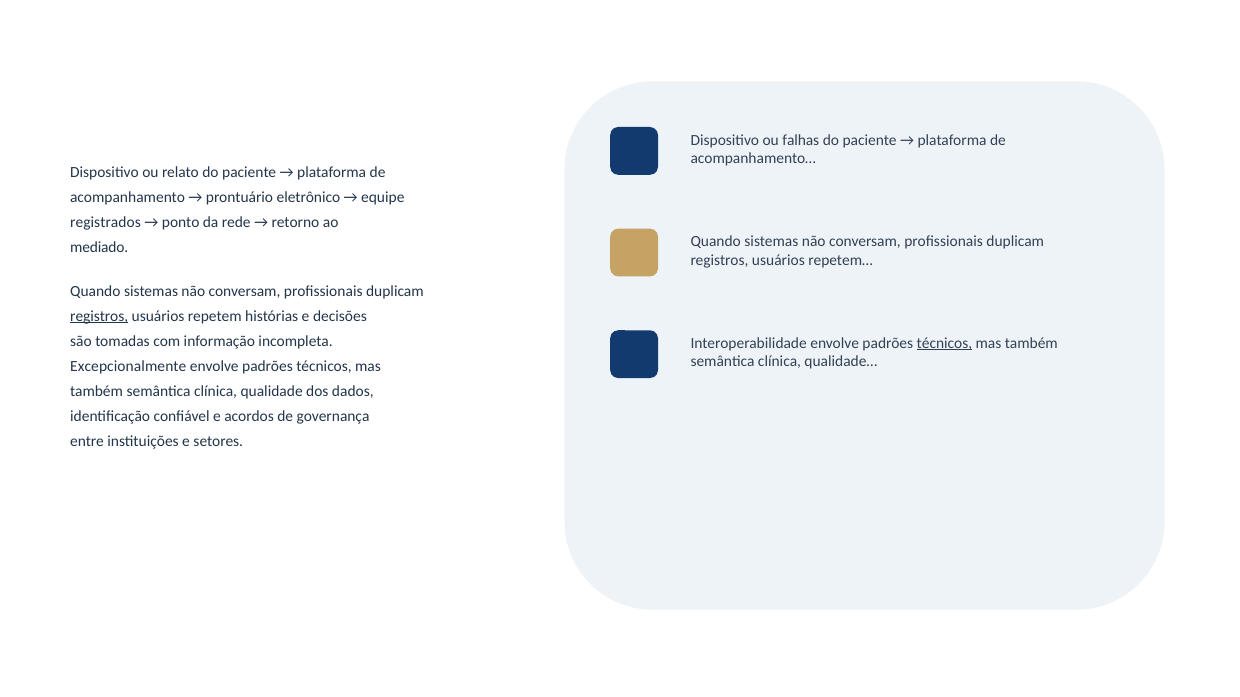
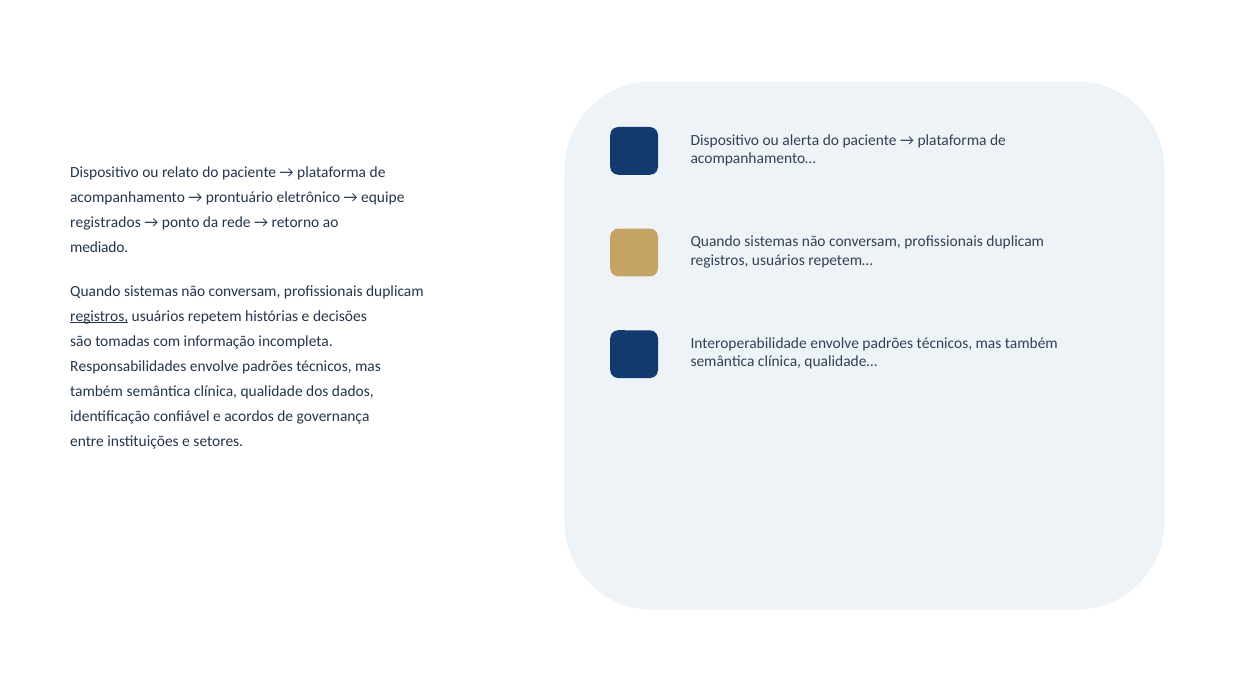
falhas: falhas -> alerta (801, 140)
técnicos underline: present -> none (944, 343)
Excepcionalmente: Excepcionalmente -> Responsabilidades (128, 366)
